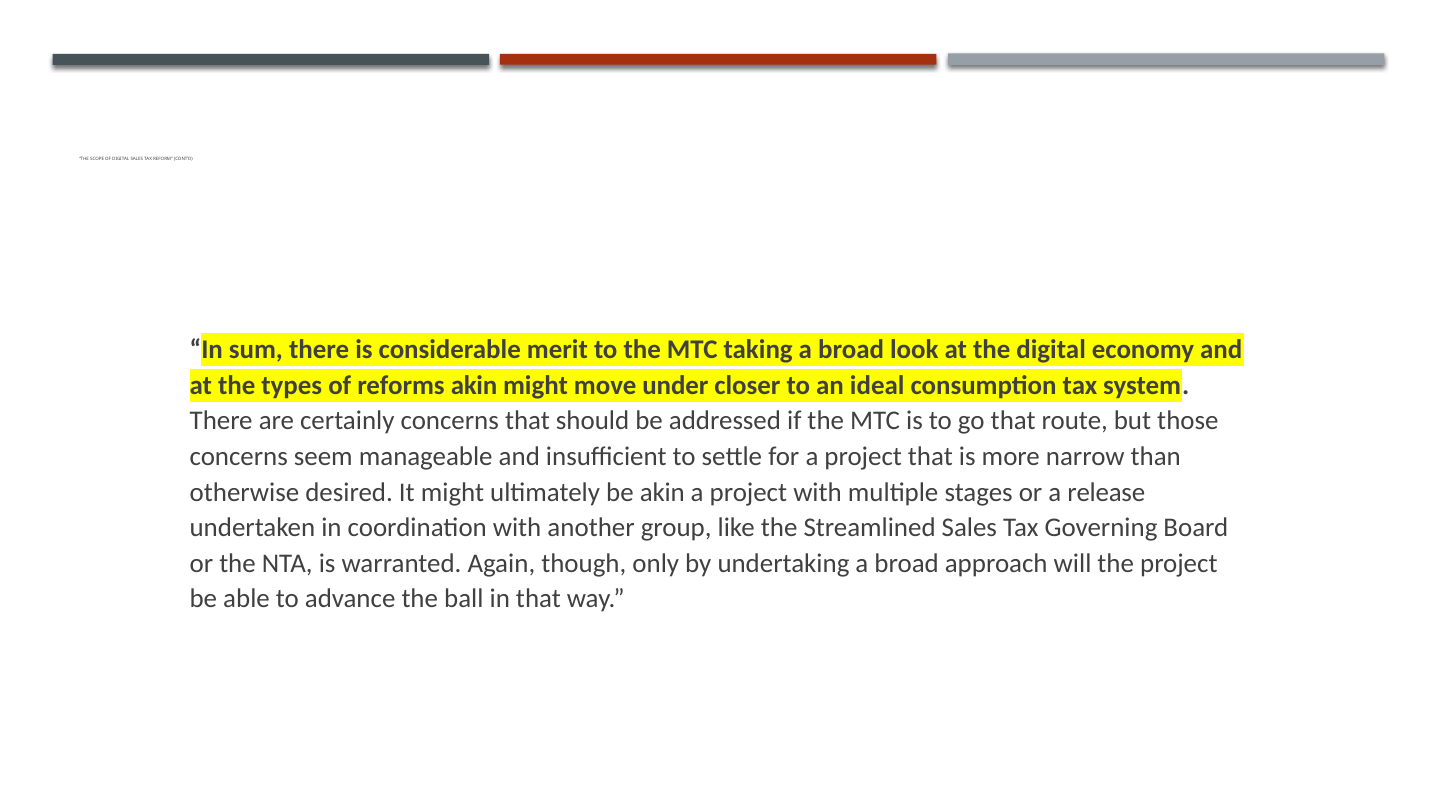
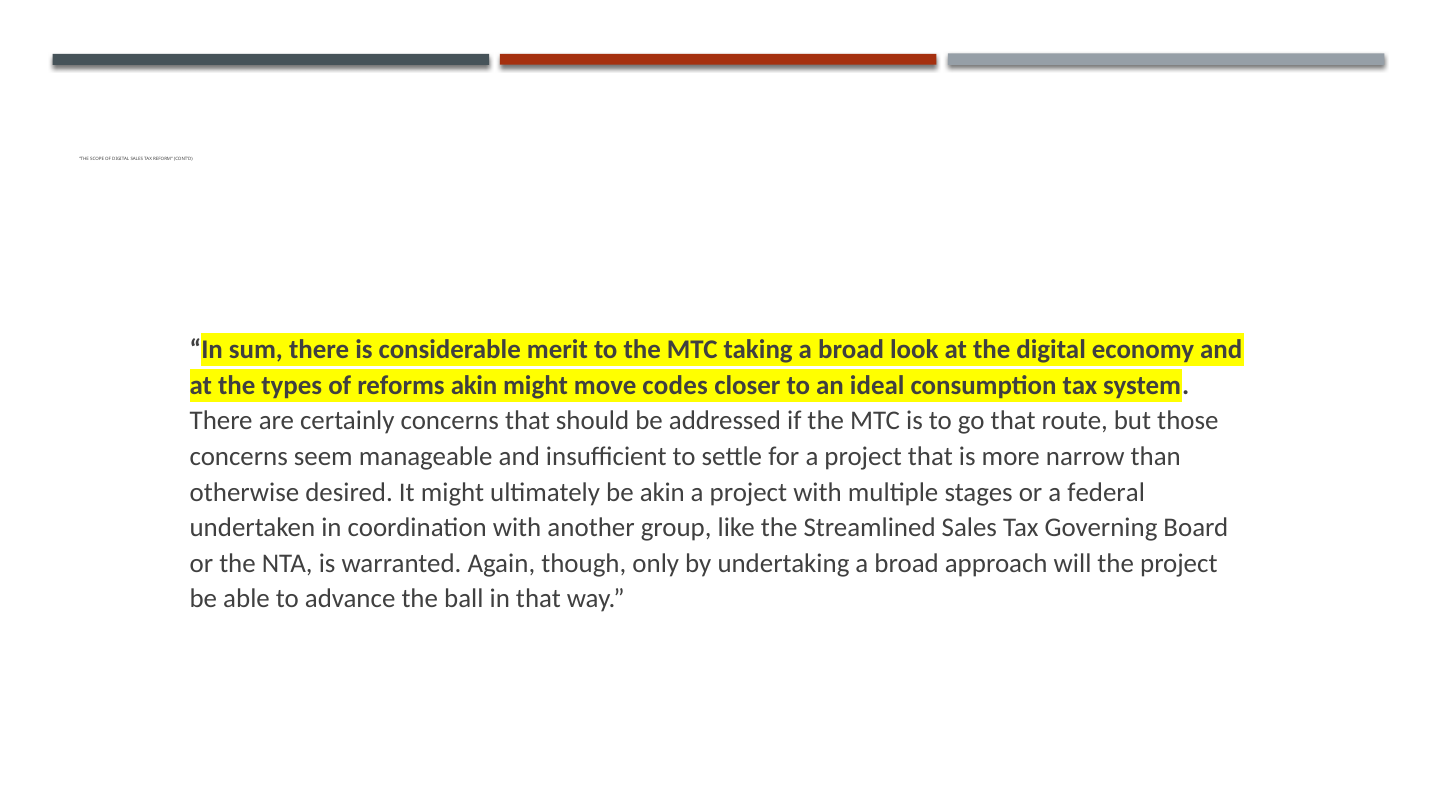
under: under -> codes (675, 386)
release: release -> federal (1106, 492)
